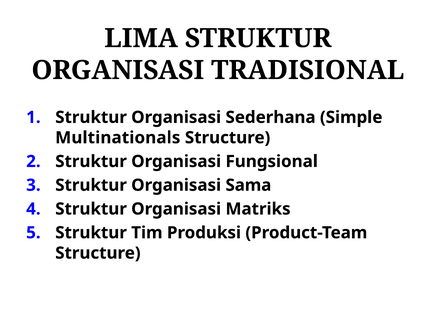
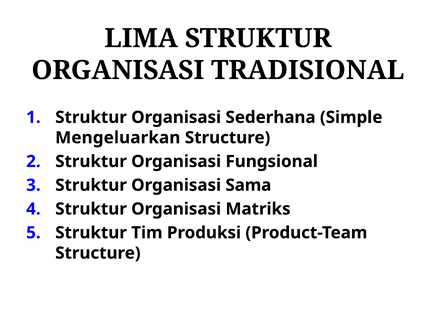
Multinationals: Multinationals -> Mengeluarkan (118, 138)
